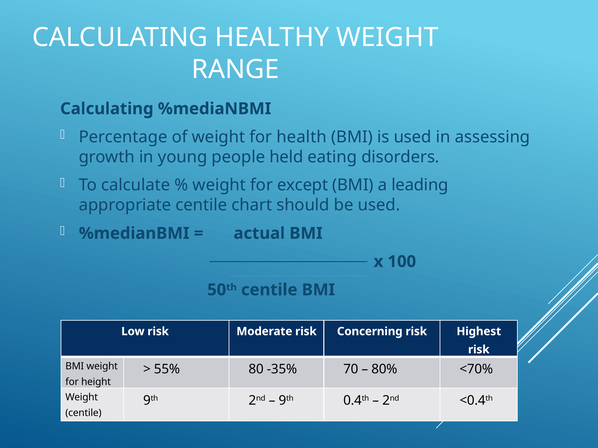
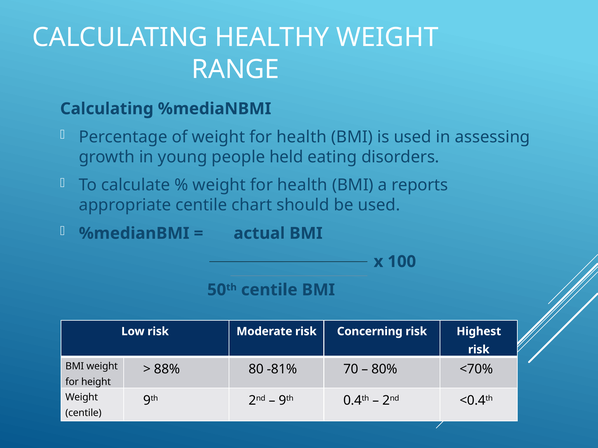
except: except -> health (302, 185)
leading: leading -> reports (420, 185)
55%: 55% -> 88% (167, 370)
-35%: -35% -> -81% (282, 370)
